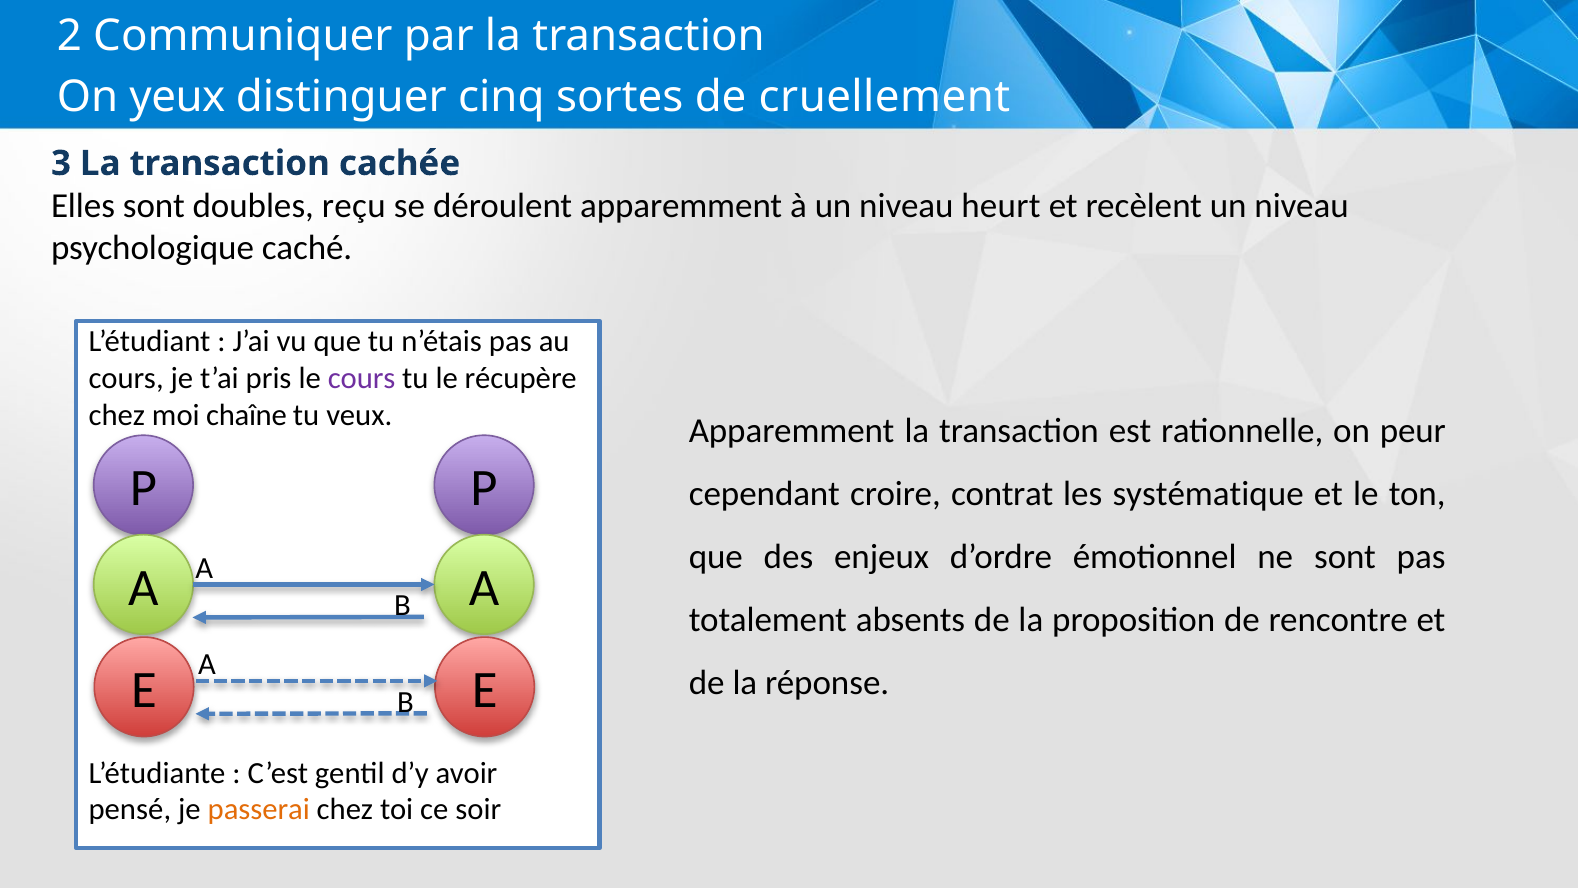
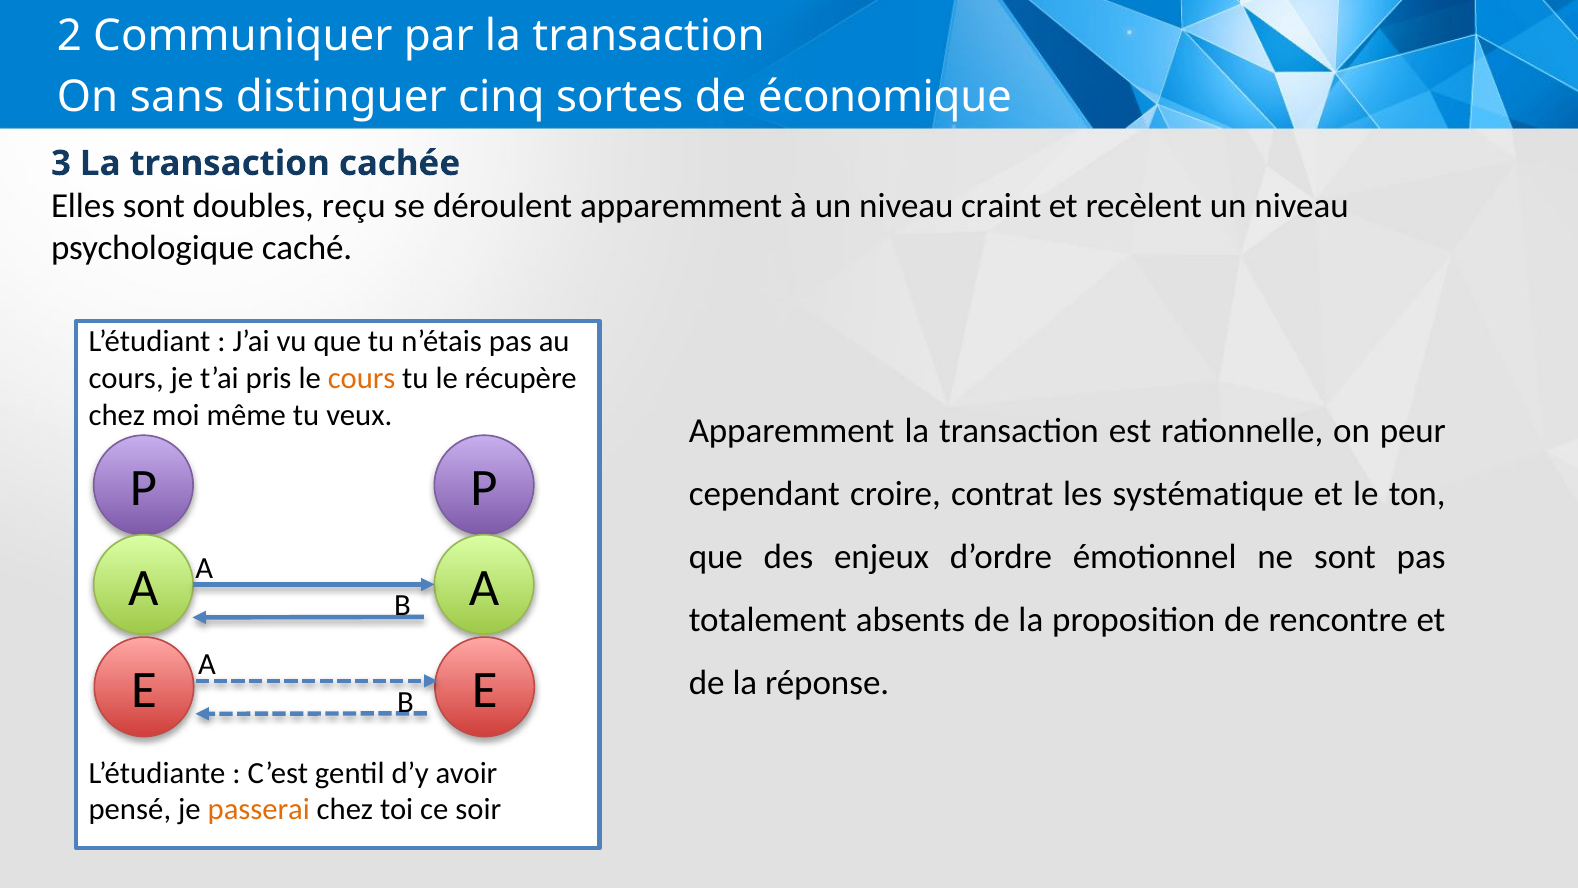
yeux: yeux -> sans (177, 97)
cruellement: cruellement -> économique (885, 97)
heurt: heurt -> craint (1001, 205)
cours colour: purple -> orange (362, 378)
chaîne: chaîne -> même (246, 415)
